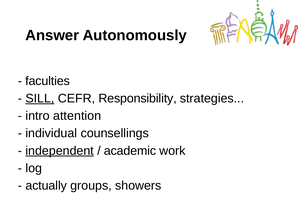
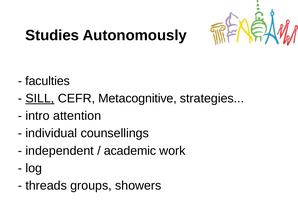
Answer: Answer -> Studies (52, 35)
Responsibility: Responsibility -> Metacognitive (138, 98)
independent underline: present -> none (60, 150)
actually: actually -> threads (46, 185)
